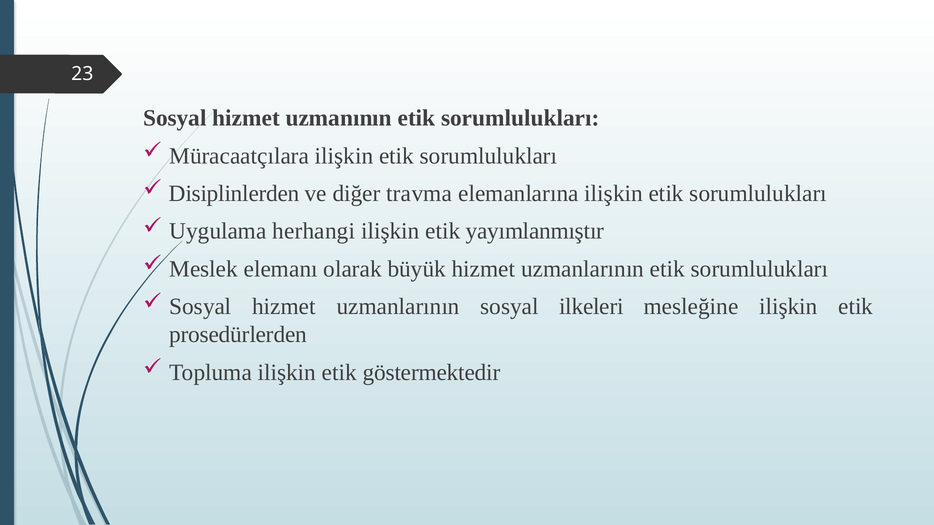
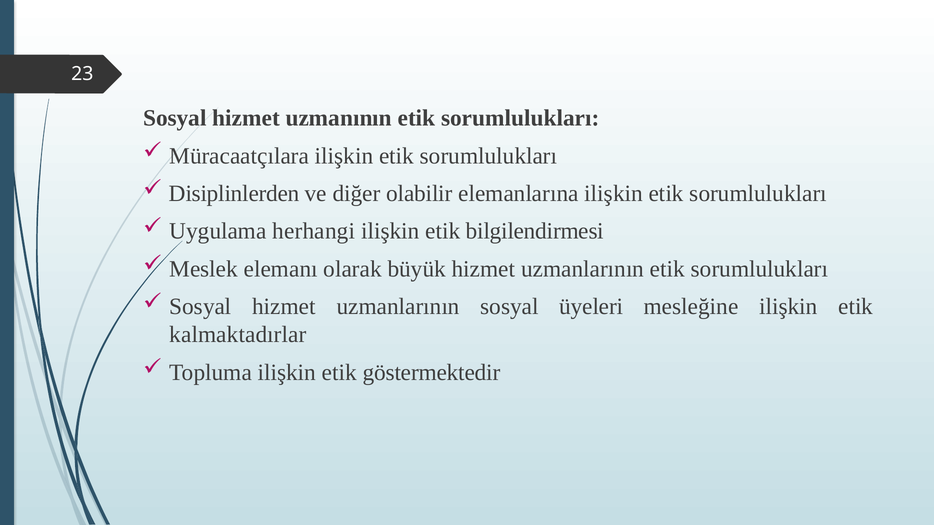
travma: travma -> olabilir (419, 194)
yayımlanmıştır: yayımlanmıştır -> bilgilendirmesi (535, 231)
ilkeleri: ilkeleri -> üyeleri (591, 307)
prosedürlerden: prosedürlerden -> kalmaktadırlar (238, 335)
